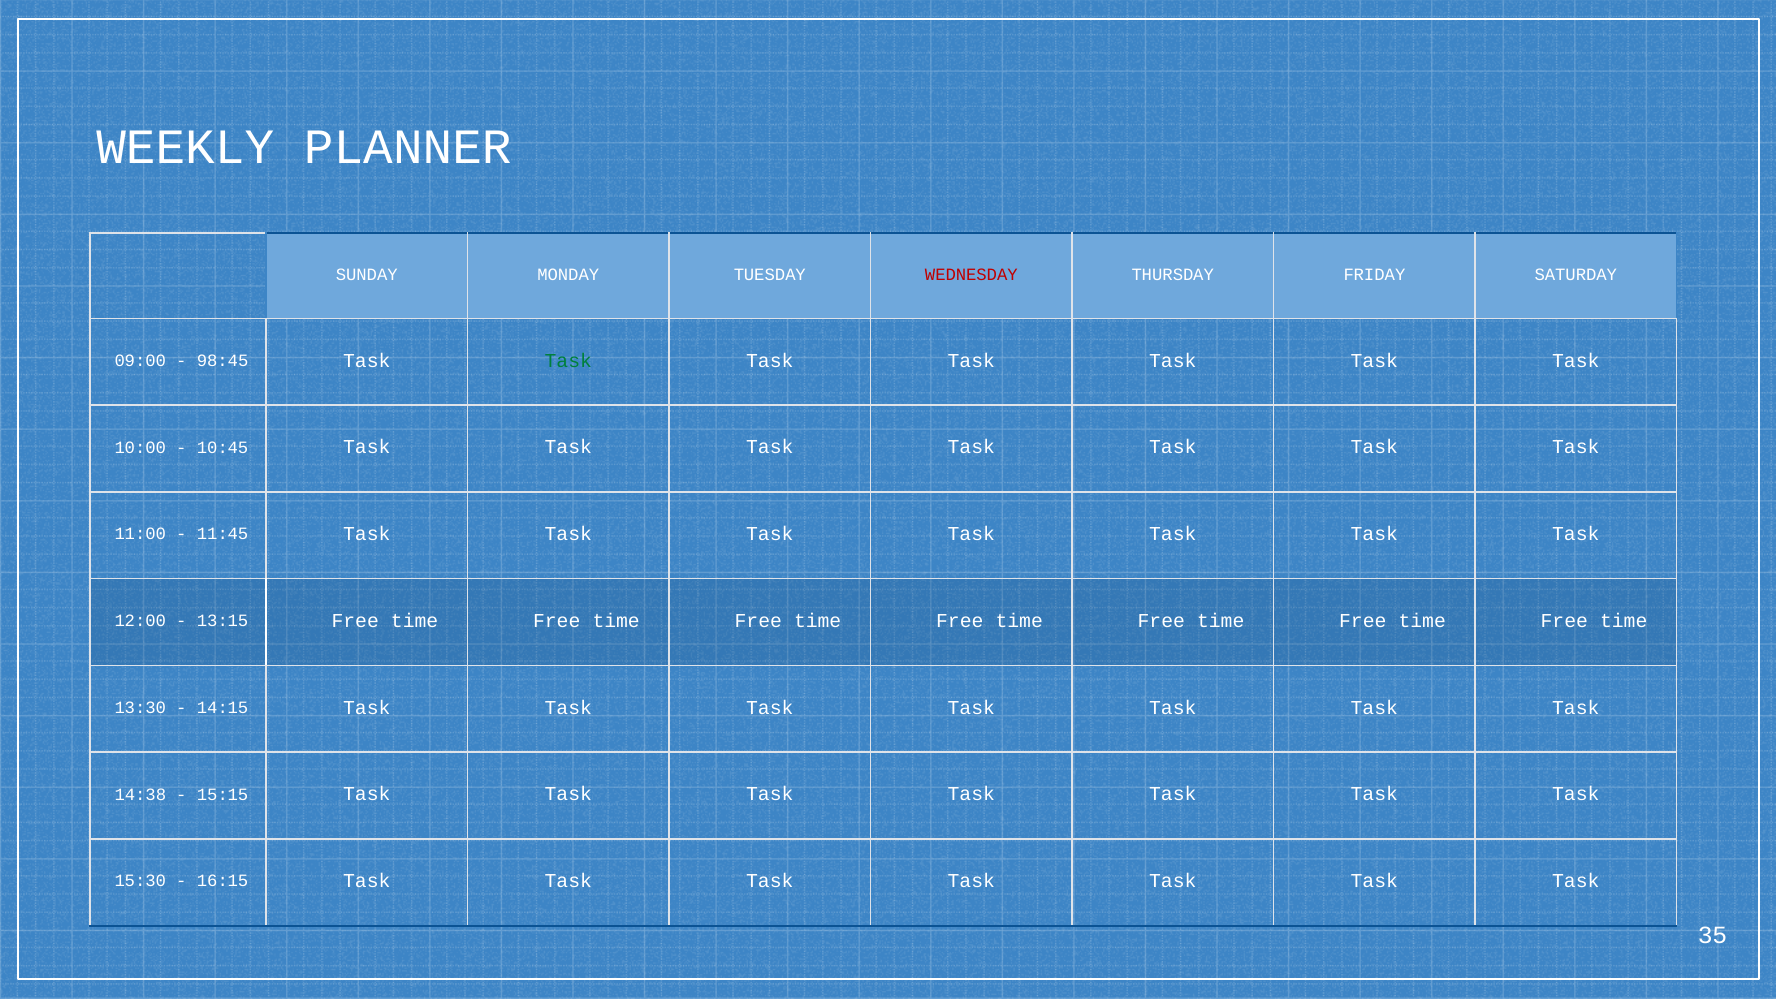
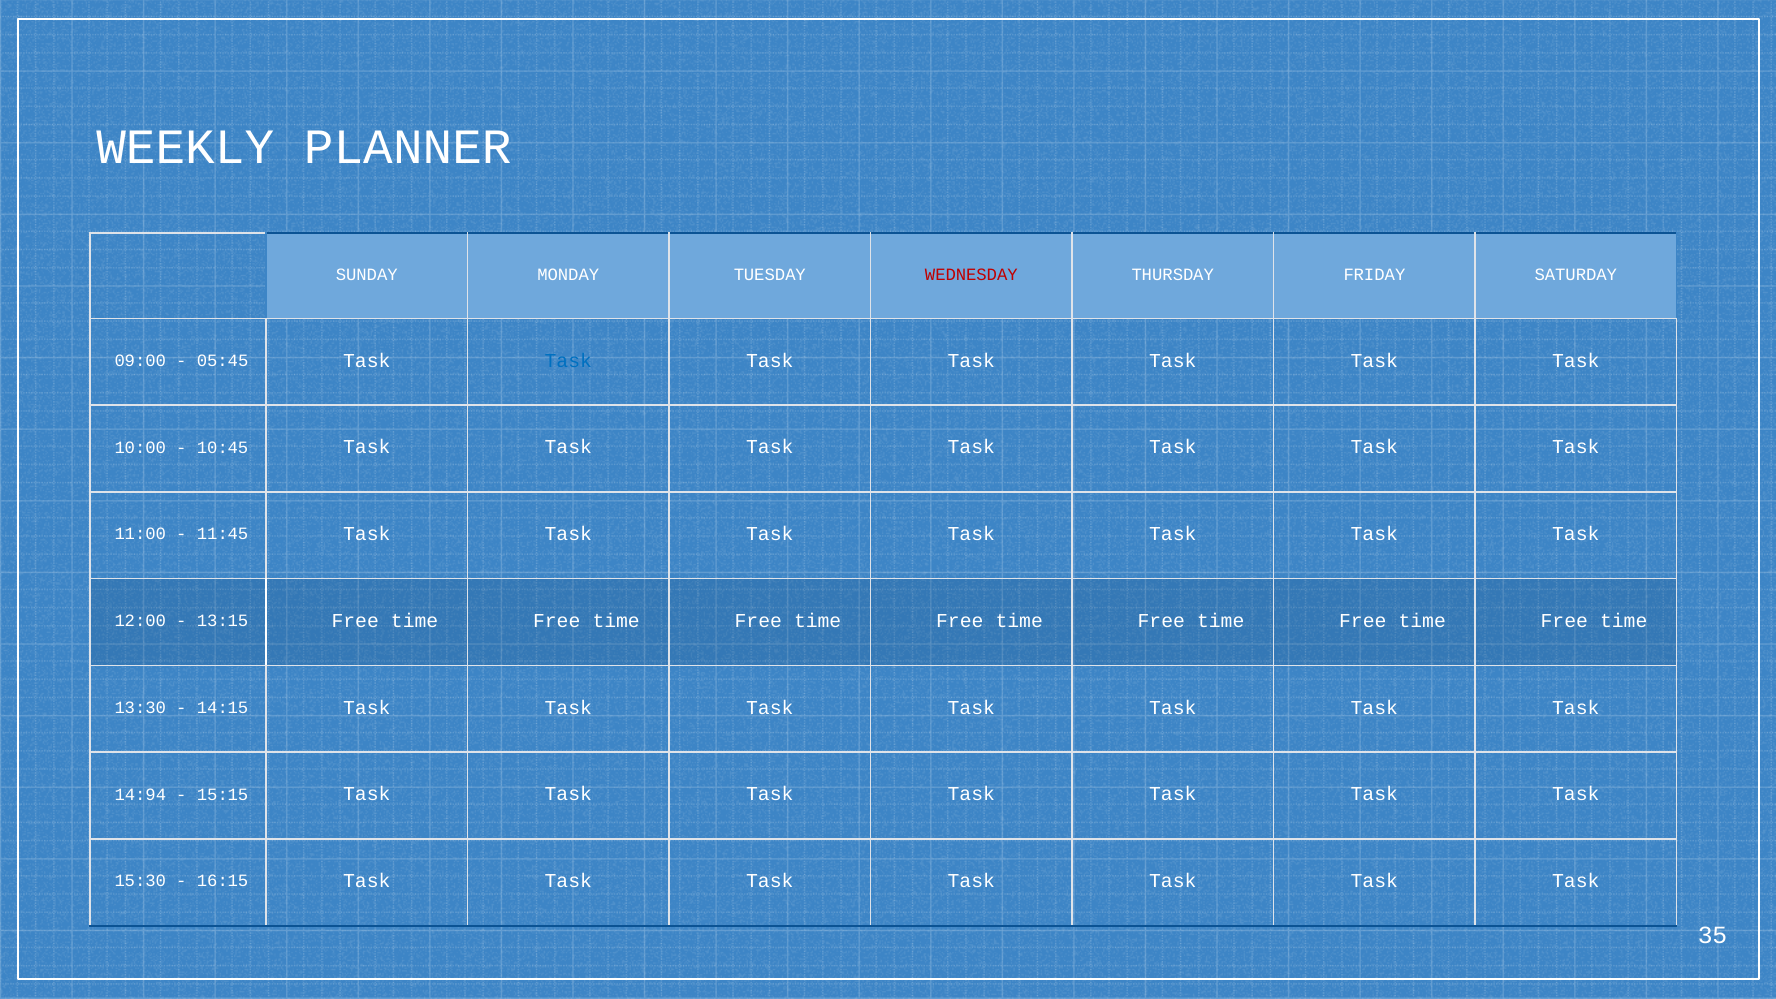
98:45: 98:45 -> 05:45 (223, 361)
Task colour: green -> blue (568, 361)
14:38: 14:38 -> 14:94 (140, 794)
